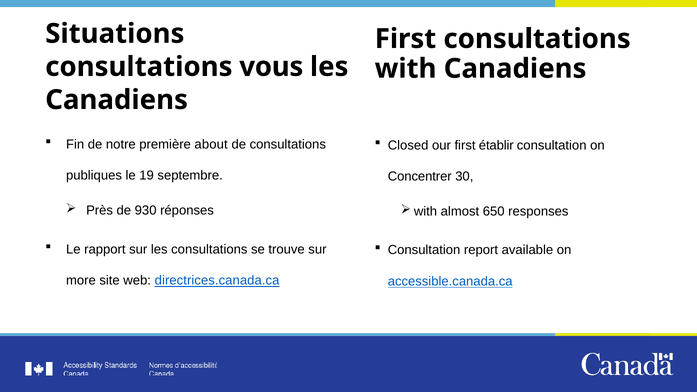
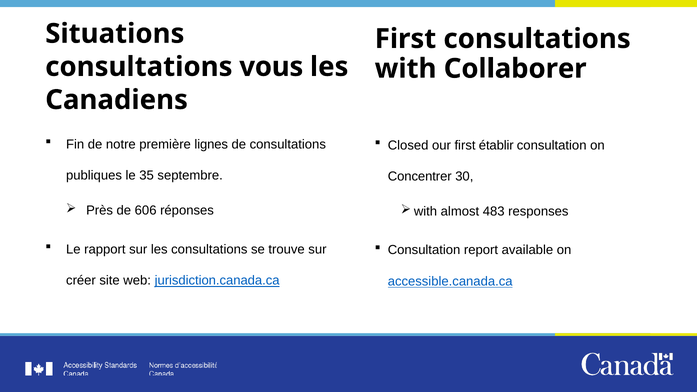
with Canadiens: Canadiens -> Collaborer (515, 69)
about: about -> lignes (211, 144)
19: 19 -> 35 (147, 176)
930: 930 -> 606 (146, 211)
650: 650 -> 483 (494, 212)
more: more -> créer (81, 281)
directrices.canada.ca: directrices.canada.ca -> jurisdiction.canada.ca (217, 281)
